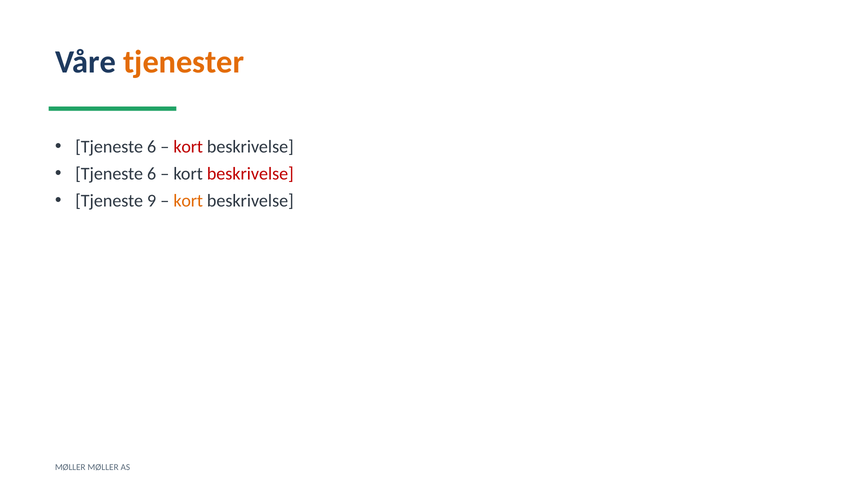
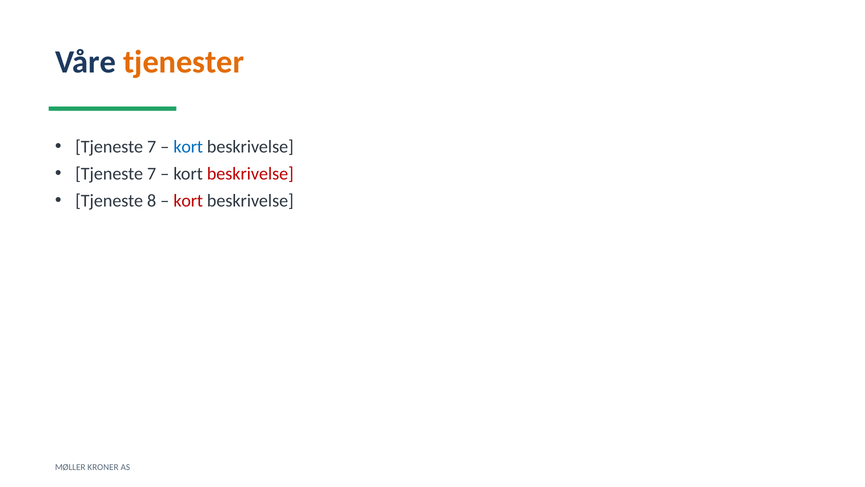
6: 6 -> 7 (152, 147)
kort colour: red -> blue (188, 147)
6: 6 -> 7 (152, 174)
9: 9 -> 8 (152, 201)
kort colour: orange -> red (188, 201)
MØLLER MØLLER: MØLLER -> KRONER (103, 467)
